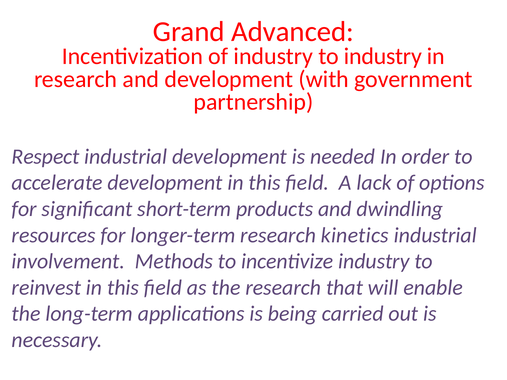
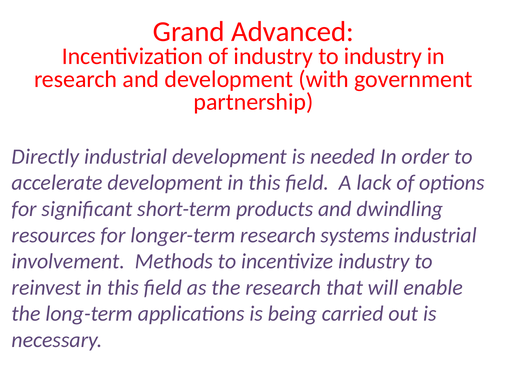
Respect: Respect -> Directly (45, 157)
kinetics: kinetics -> systems (355, 235)
